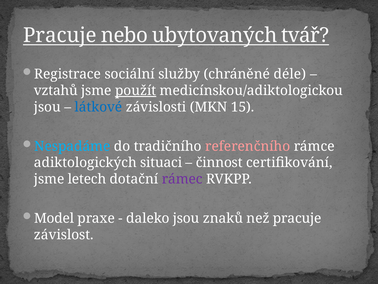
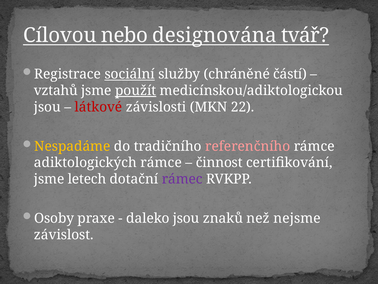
Pracuje: Pracuje -> Cílovou (60, 35)
ubytovaných: ubytovaných -> designována (214, 35)
sociální underline: none -> present (130, 74)
déle: déle -> částí (290, 74)
látkové colour: blue -> red (98, 107)
15: 15 -> 22 (243, 107)
Nespadáme colour: light blue -> yellow (72, 146)
adiktologických situaci: situaci -> rámce (161, 162)
Model: Model -> Osoby (54, 218)
než pracuje: pracuje -> nejsme (297, 218)
